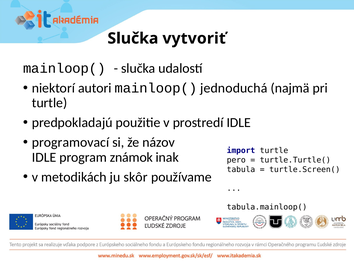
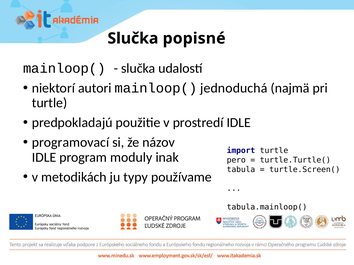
vytvoriť: vytvoriť -> popisné (194, 38)
známok: známok -> moduly (131, 158)
skôr: skôr -> typy (136, 177)
